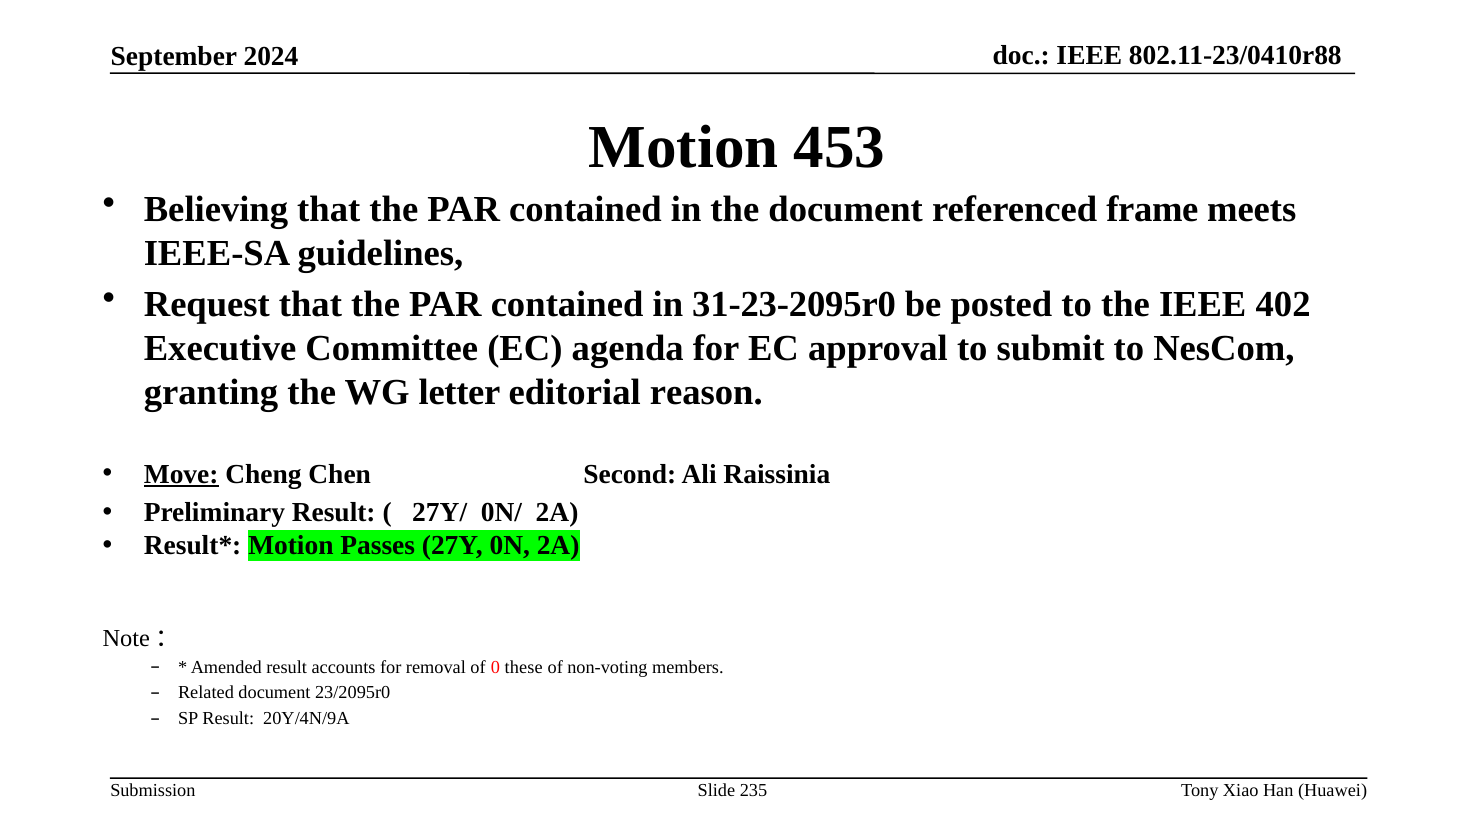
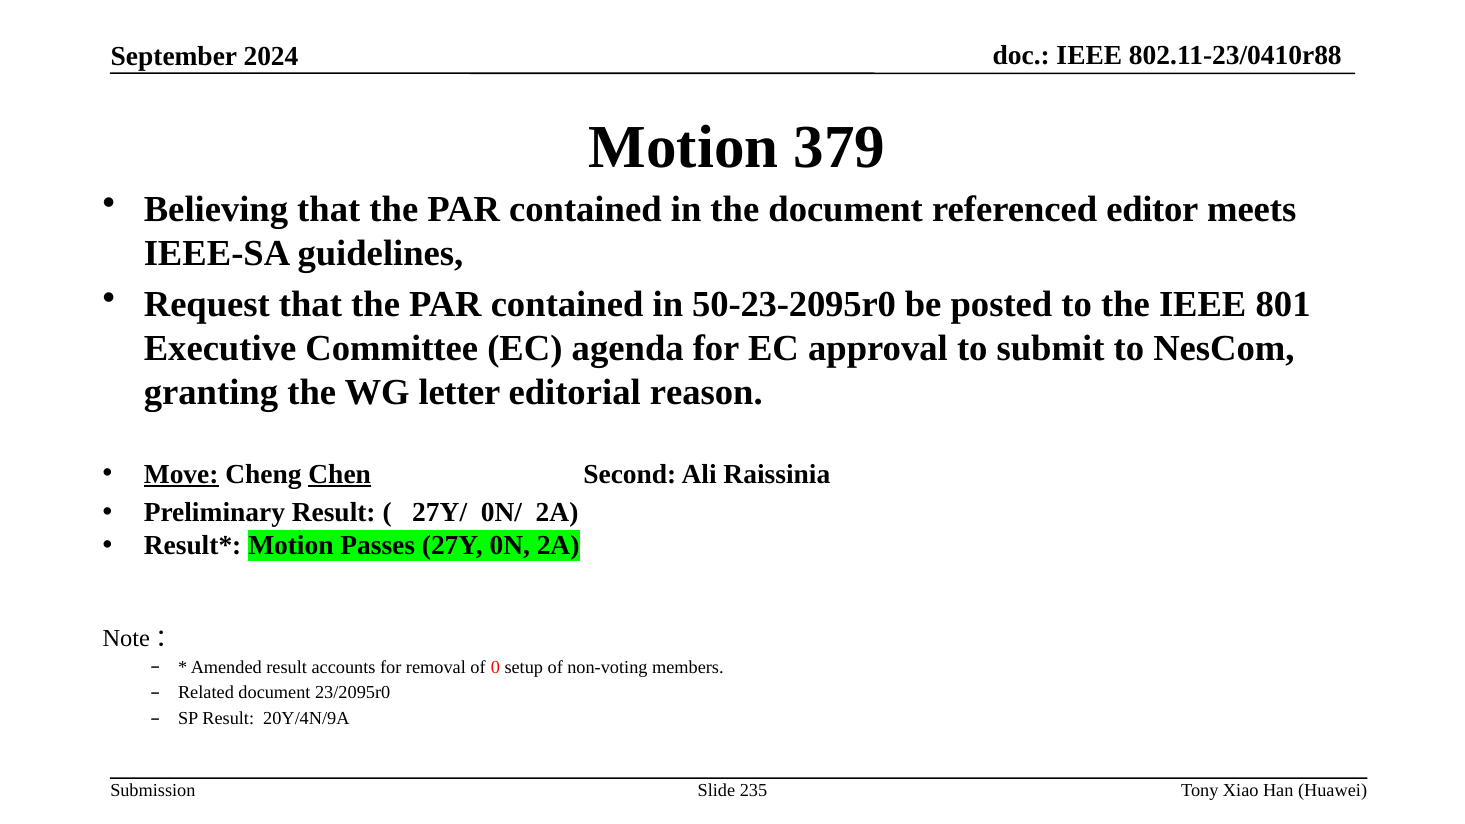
453: 453 -> 379 (839, 147)
frame: frame -> editor (1152, 210)
31-23-2095r0: 31-23-2095r0 -> 50-23-2095r0 (794, 305)
402: 402 -> 801 (1283, 305)
Chen underline: none -> present (340, 474)
these: these -> setup (524, 667)
